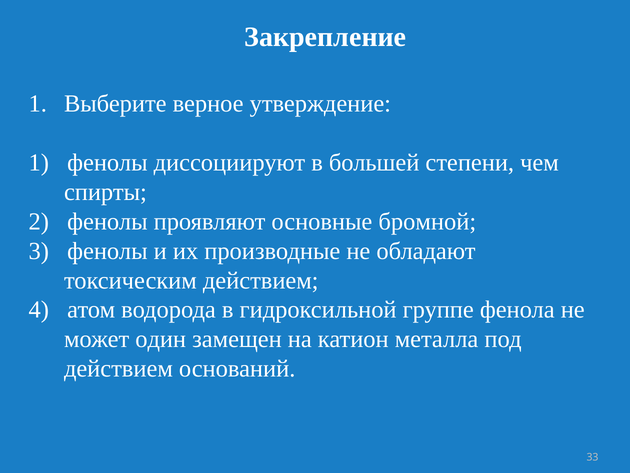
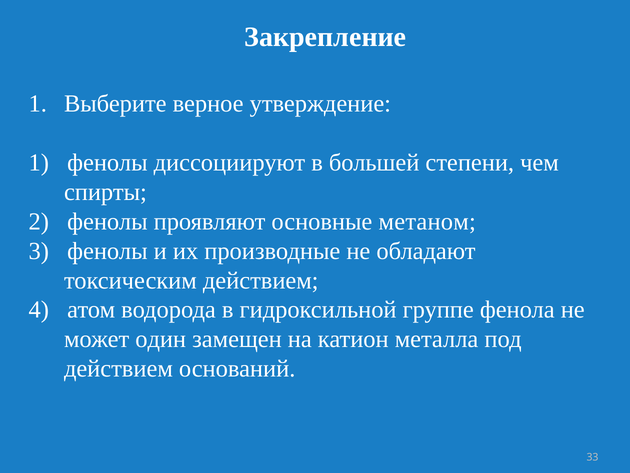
бромной: бромной -> метаном (427, 221)
